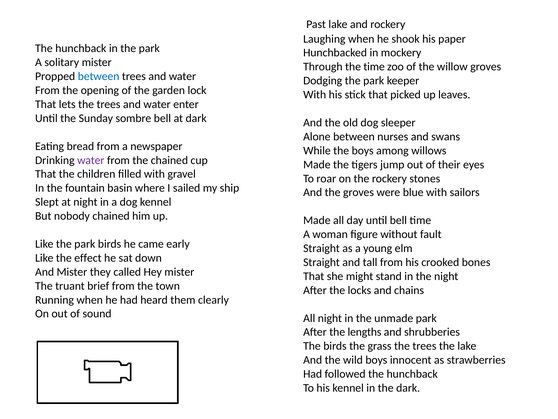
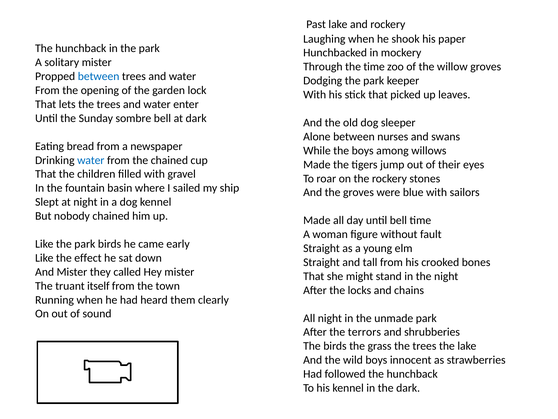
water colour: purple -> blue (91, 160)
brief: brief -> itself (98, 286)
lengths: lengths -> terrors (364, 332)
